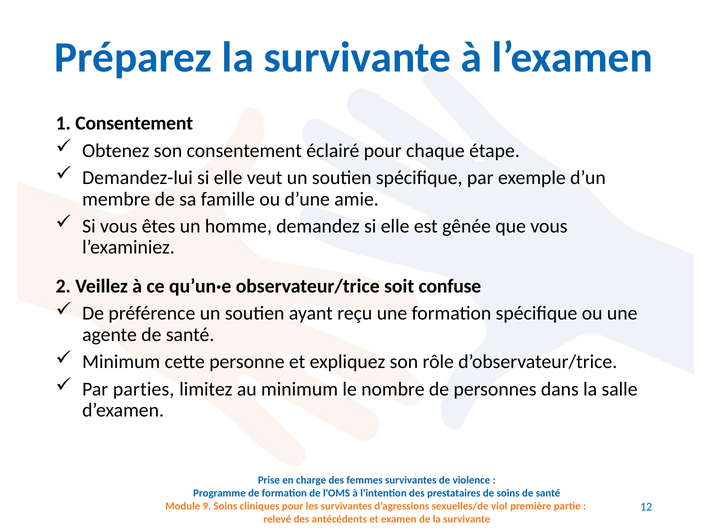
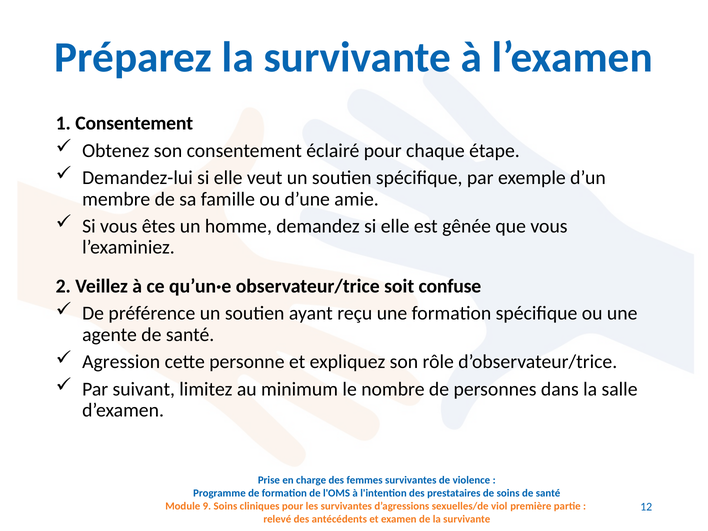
Minimum: Minimum -> Agression (121, 362)
parties: parties -> suivant (144, 389)
